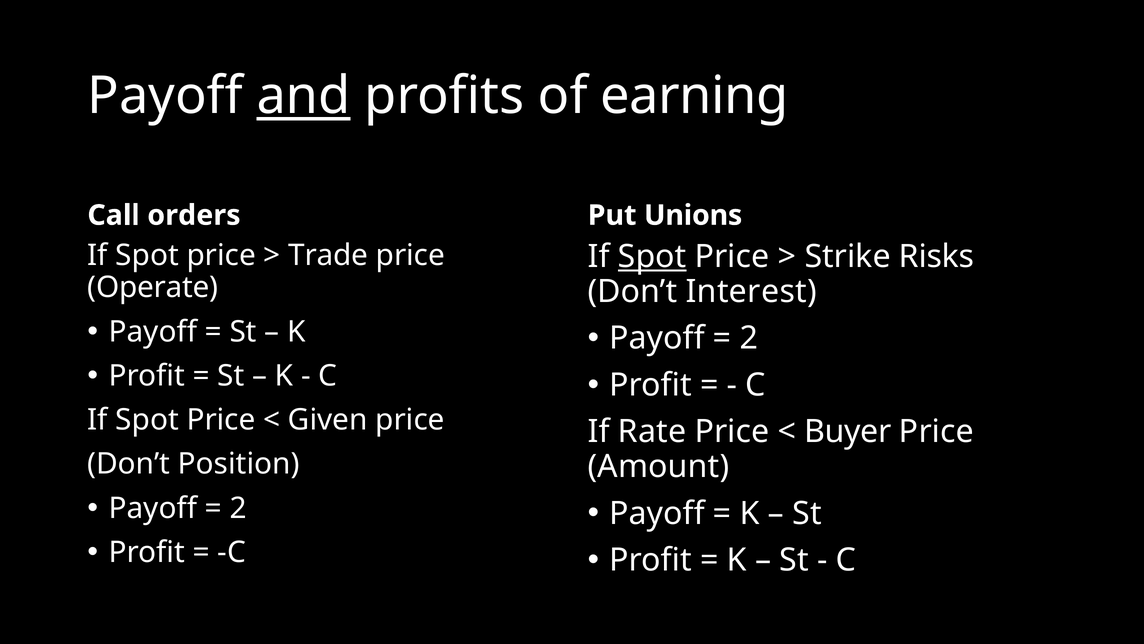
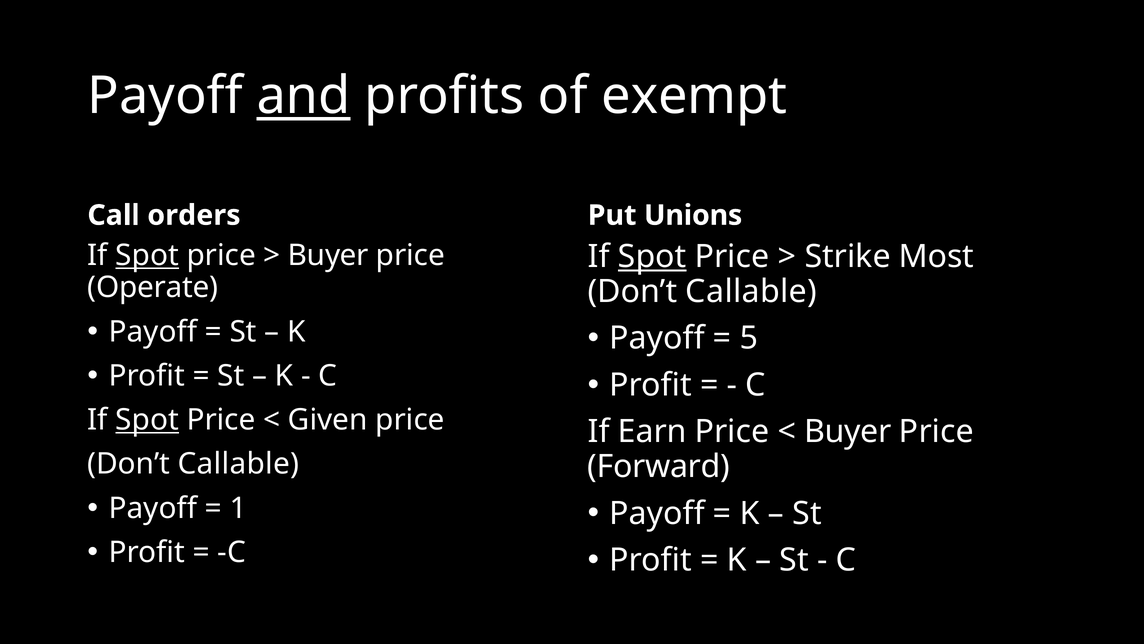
earning: earning -> exempt (694, 96)
Spot underline: none -> present (147, 255)
Trade: Trade -> Buyer (328, 255)
Risks: Risks -> Most (936, 257)
Interest: Interest -> Callable (751, 291)
2: 2 -> 5 (749, 338)
Spot underline: none -> present (147, 420)
Rate: Rate -> Earn (652, 432)
Position: Position -> Callable (239, 464)
Amount: Amount -> Forward (659, 466)
2: 2 -> 1 (238, 508)
